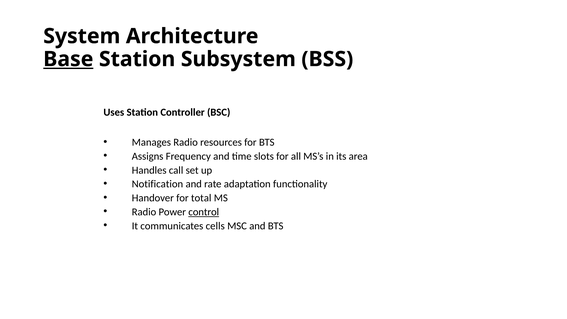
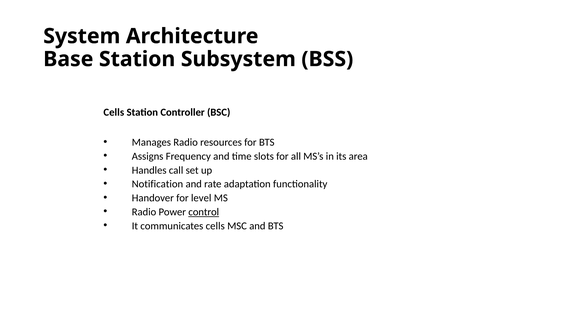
Base underline: present -> none (68, 59)
Uses: Uses -> Cells (114, 112)
total: total -> level (201, 198)
